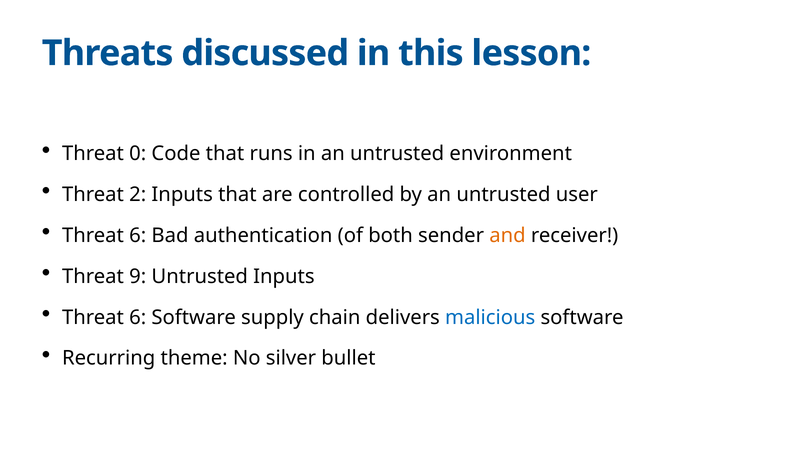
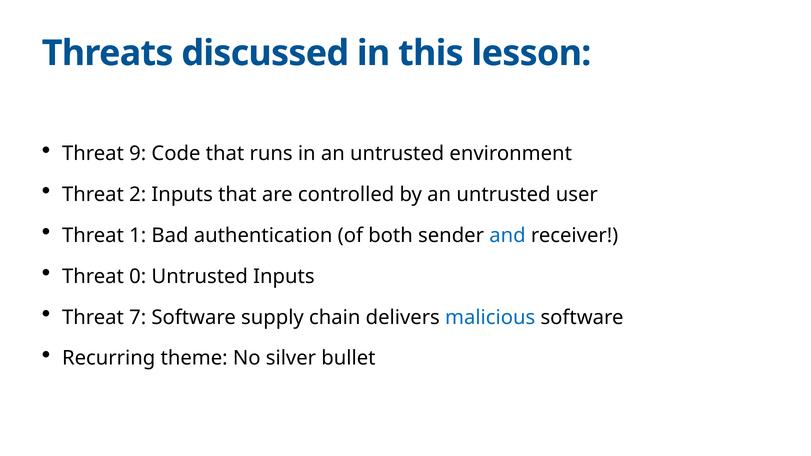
0: 0 -> 9 (138, 154)
6: 6 -> 1 (138, 236)
and colour: orange -> blue (507, 236)
9: 9 -> 0 (138, 277)
6: 6 -> 7 (138, 317)
